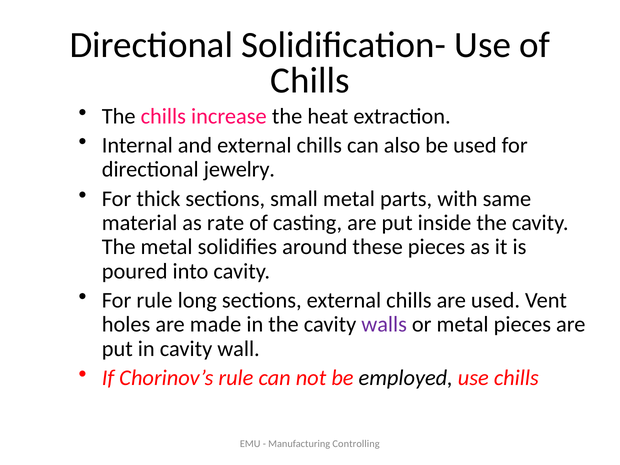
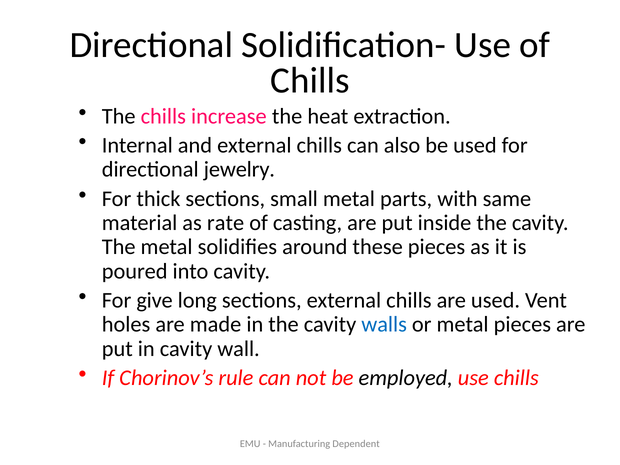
For rule: rule -> give (155, 300)
walls colour: purple -> blue (384, 324)
Controlling: Controlling -> Dependent (356, 444)
